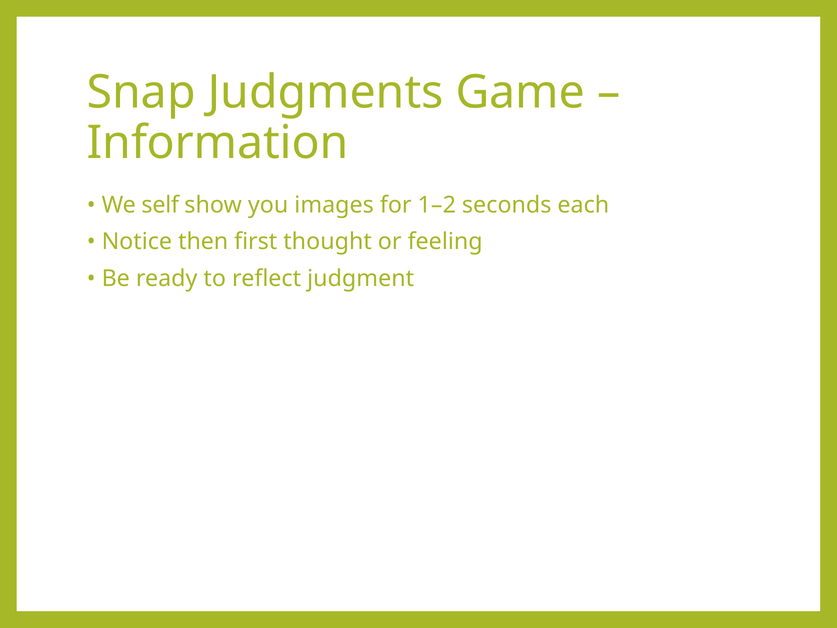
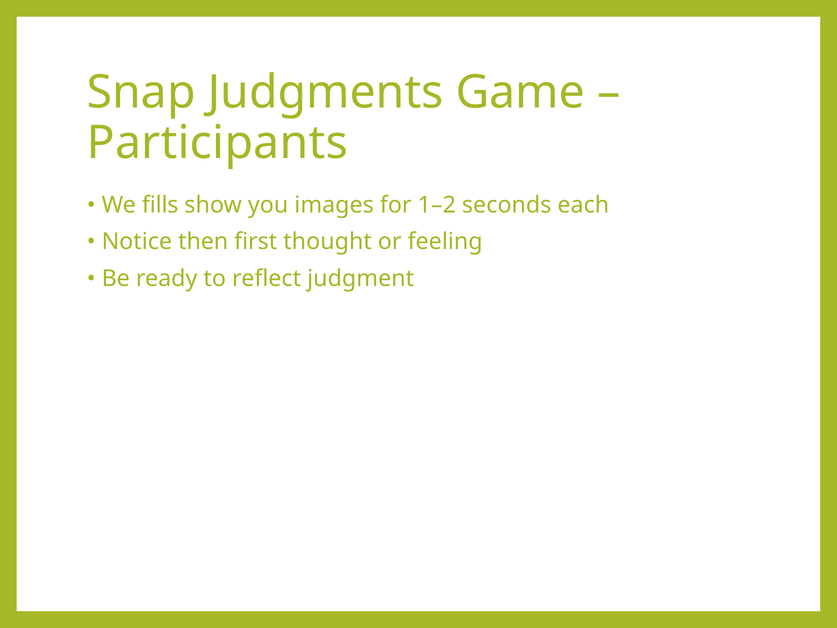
Information: Information -> Participants (217, 143)
self: self -> fills (160, 205)
